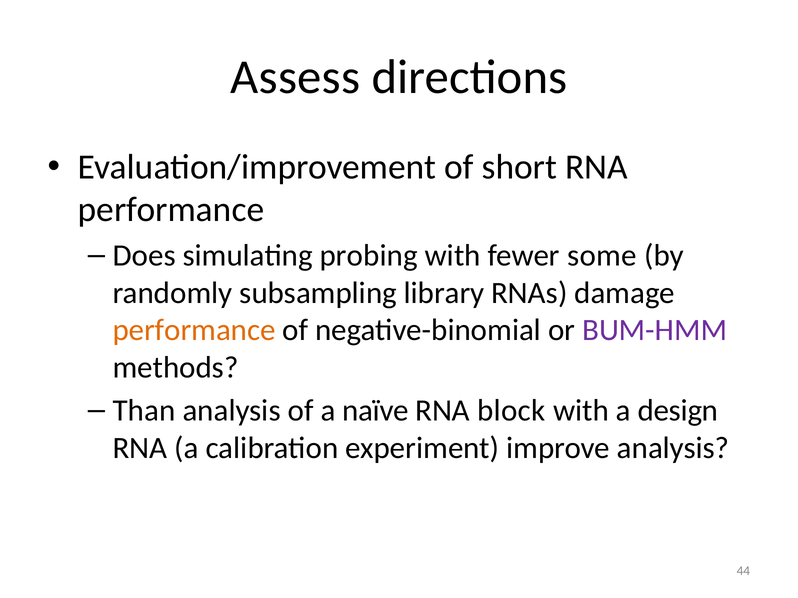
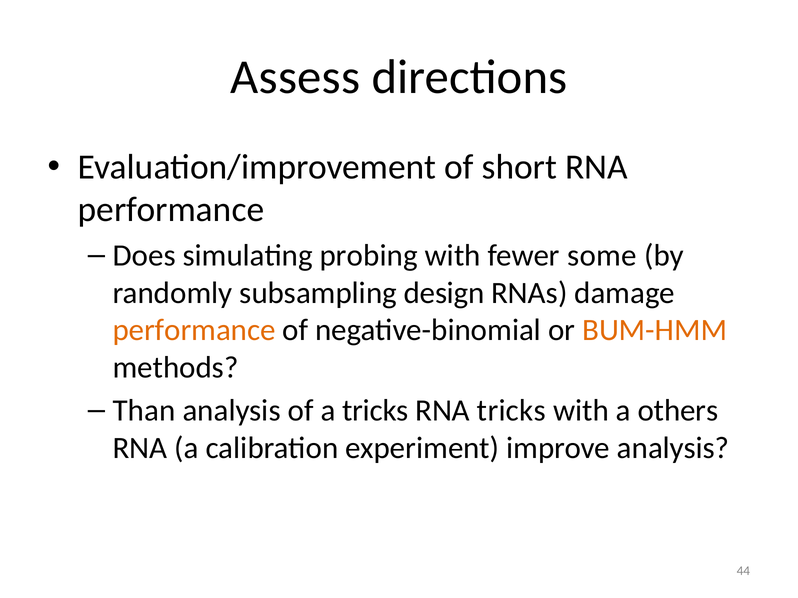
library: library -> design (444, 293)
BUM-HMM colour: purple -> orange (655, 330)
a naïve: naïve -> tricks (375, 411)
RNA block: block -> tricks (511, 411)
design: design -> others (678, 411)
